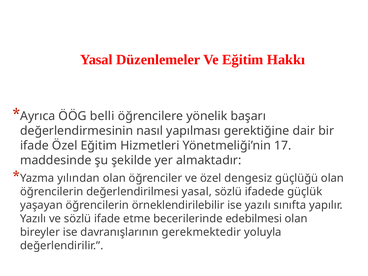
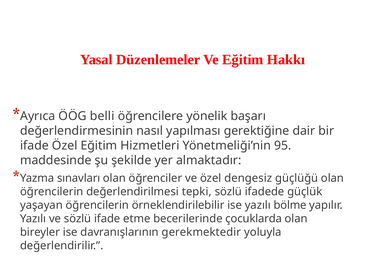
17: 17 -> 95 (283, 146)
yılından: yılından -> sınavları (79, 178)
değerlendirilmesi yasal: yasal -> tepki (197, 192)
sınıfta: sınıfta -> bölme (290, 205)
edebilmesi: edebilmesi -> çocuklarda (254, 219)
